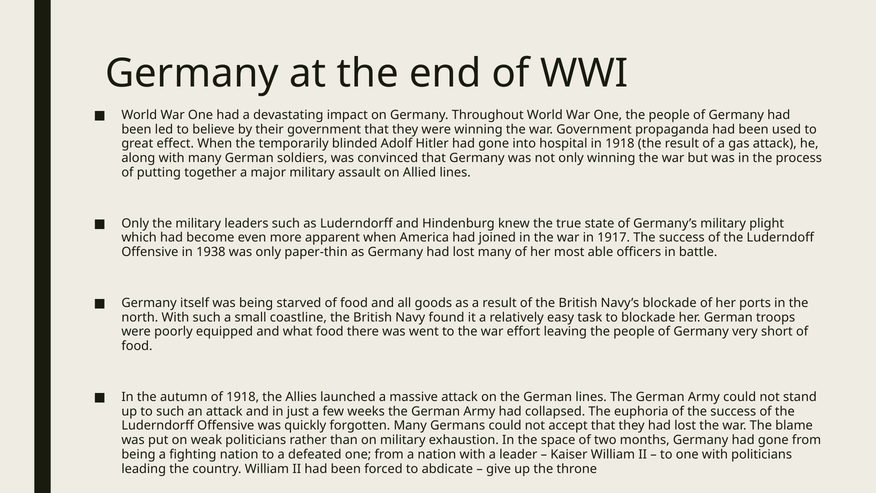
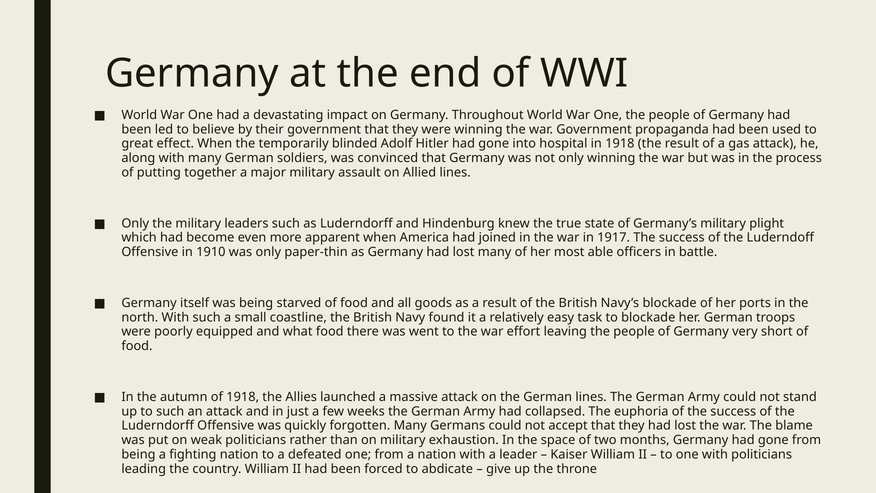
1938: 1938 -> 1910 (211, 252)
